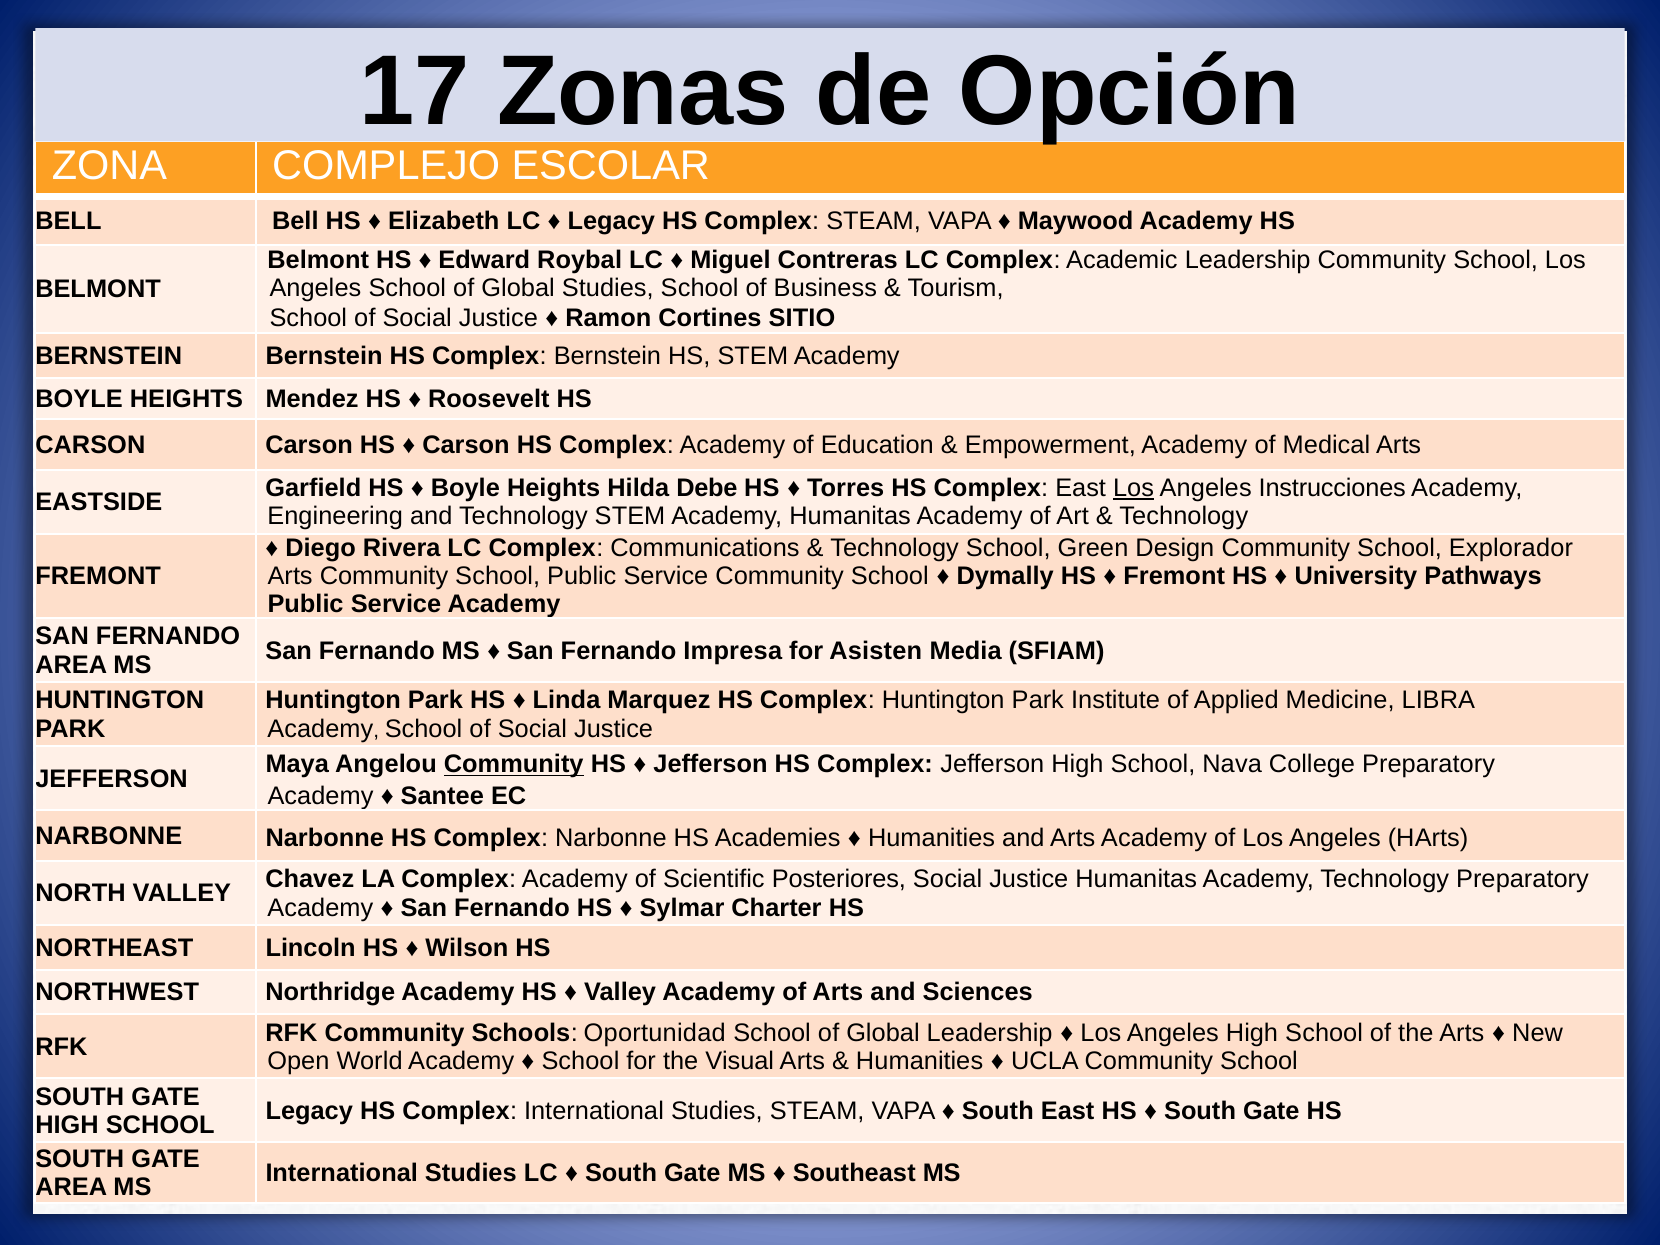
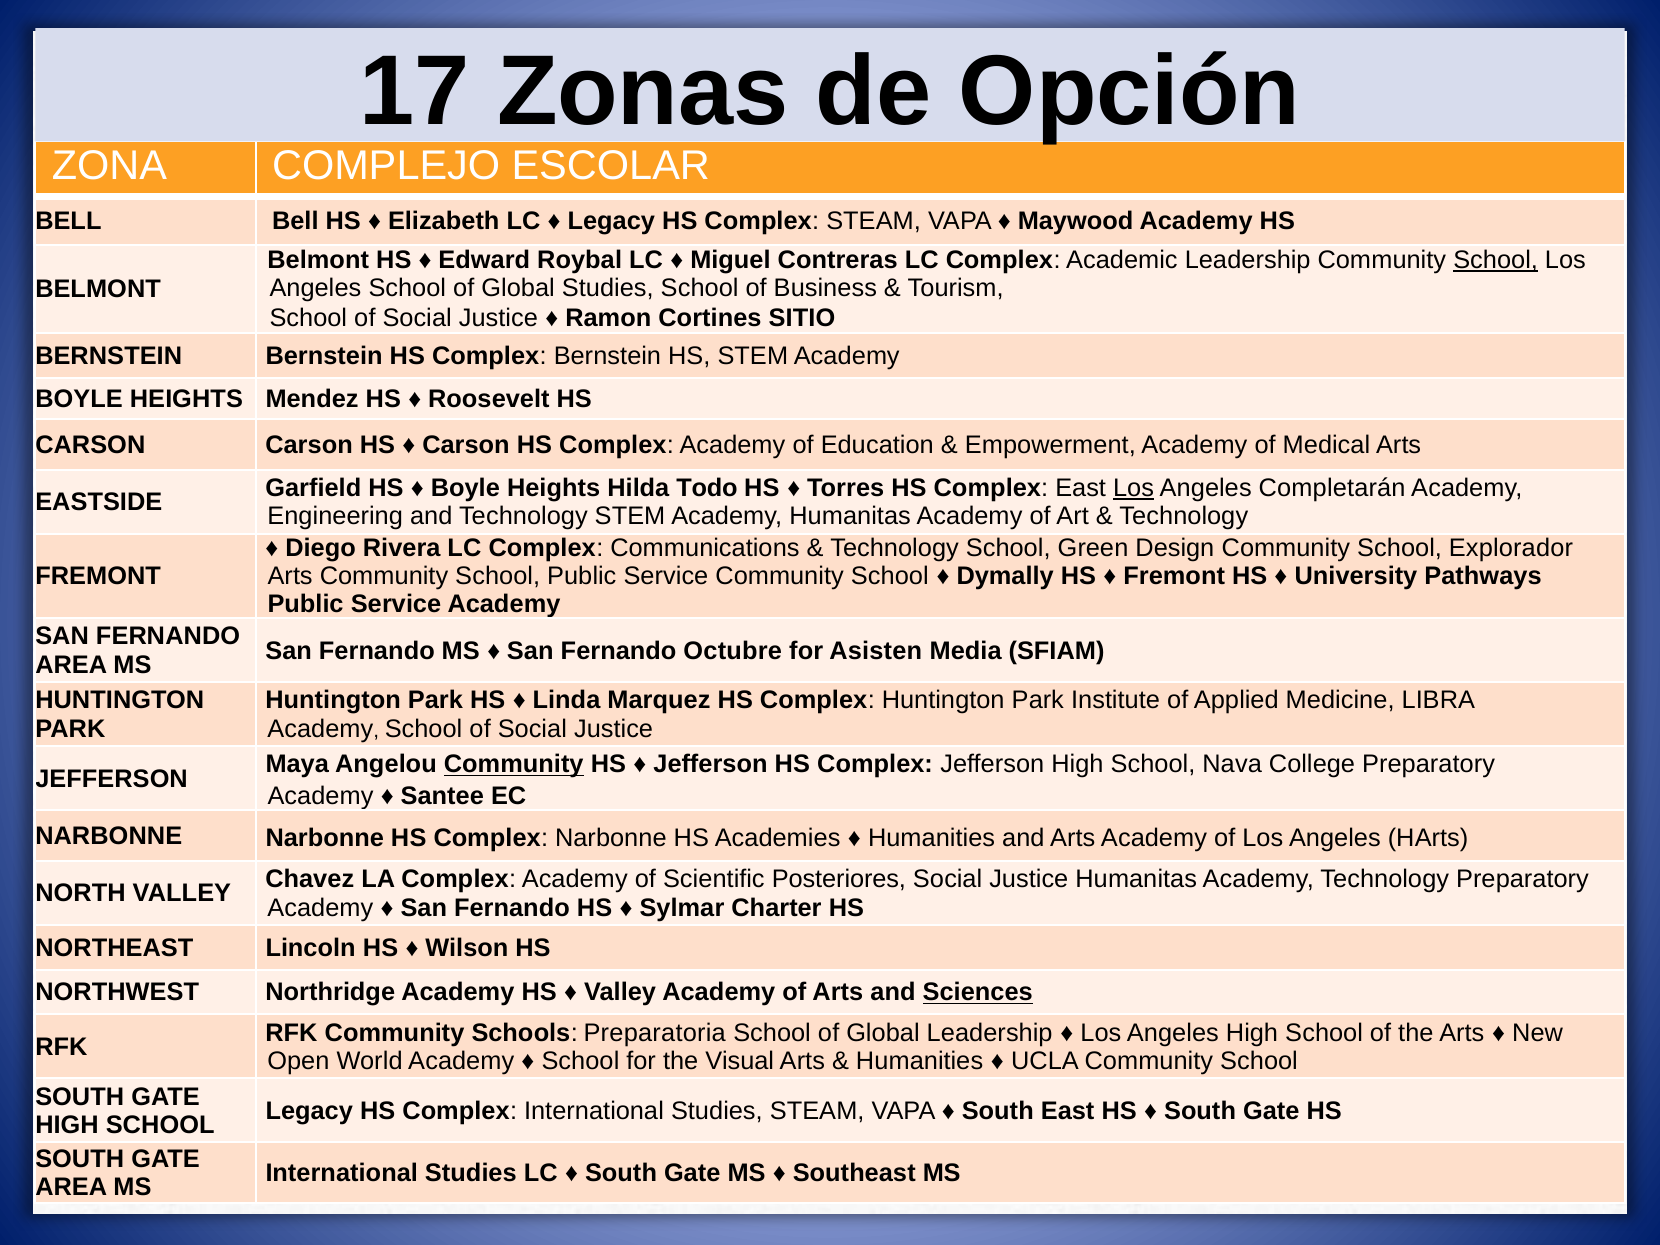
School underline: none -> present (1496, 260)
Debe: Debe -> Todo (707, 488)
Instrucciones: Instrucciones -> Completarán (1332, 488)
Impresa: Impresa -> Octubre (733, 651)
Sciences underline: none -> present (978, 992)
Oportunidad: Oportunidad -> Preparatoria (655, 1033)
